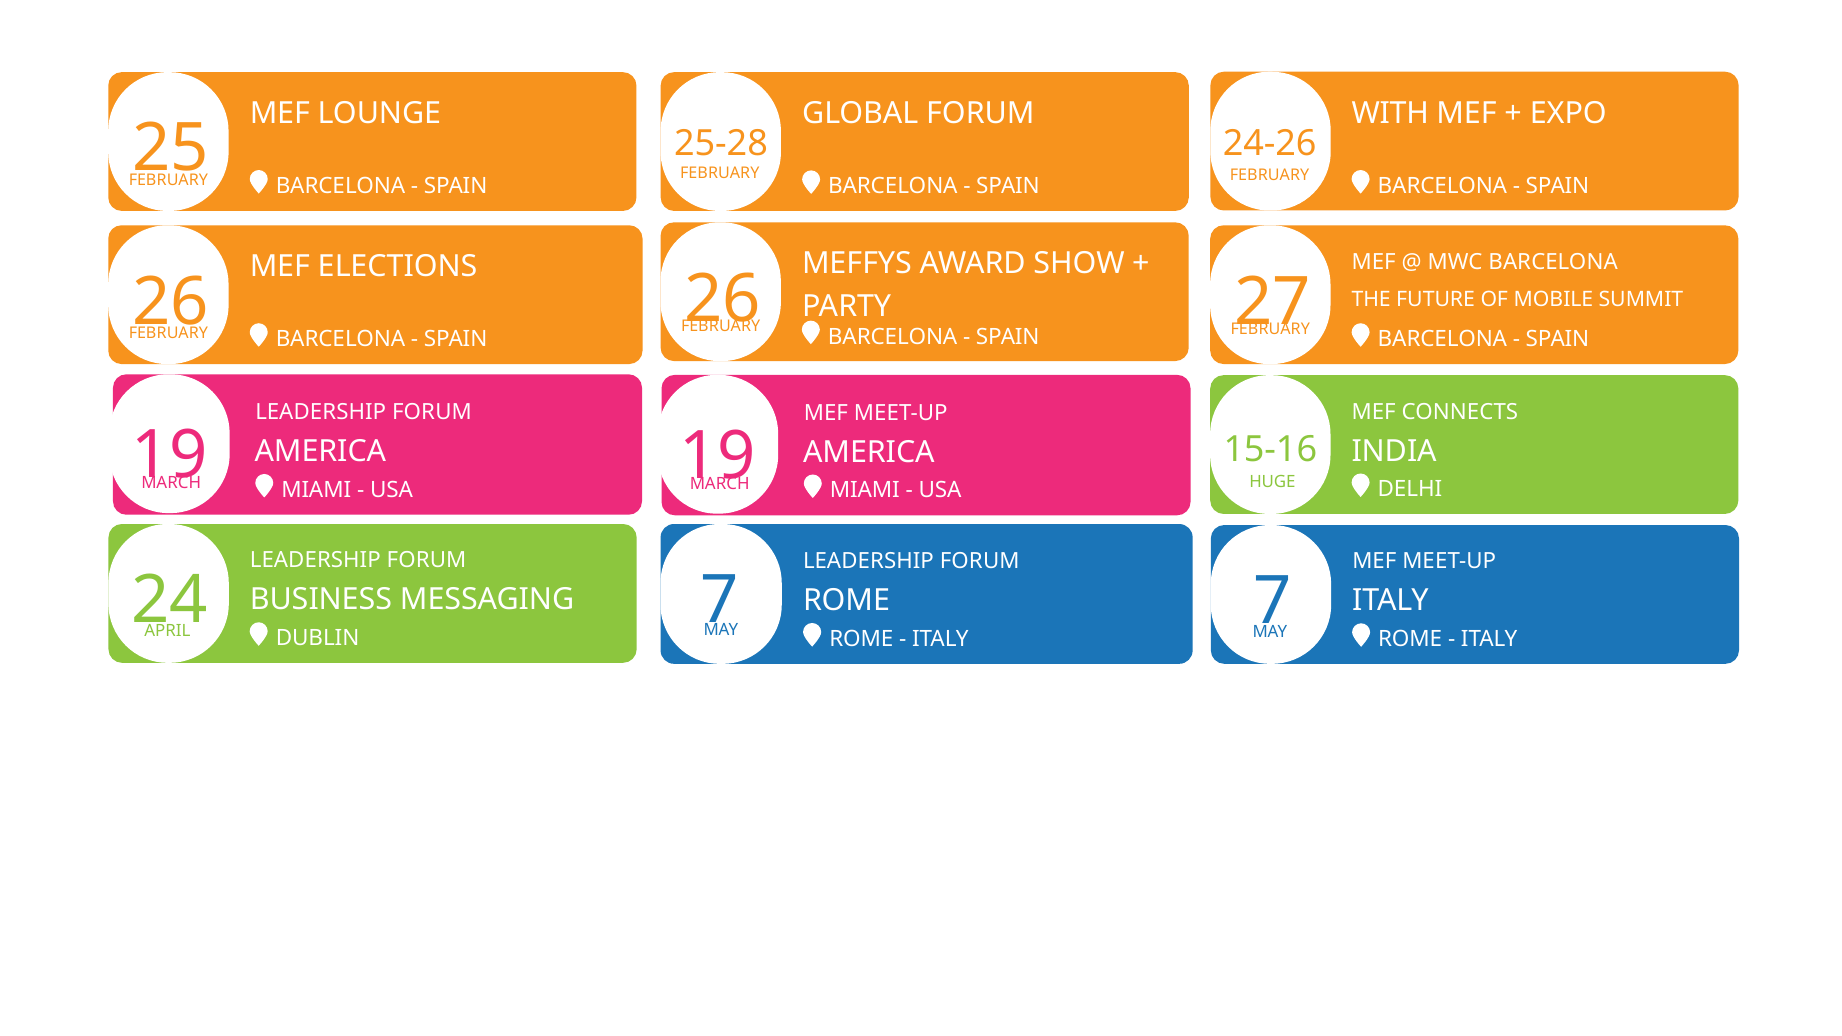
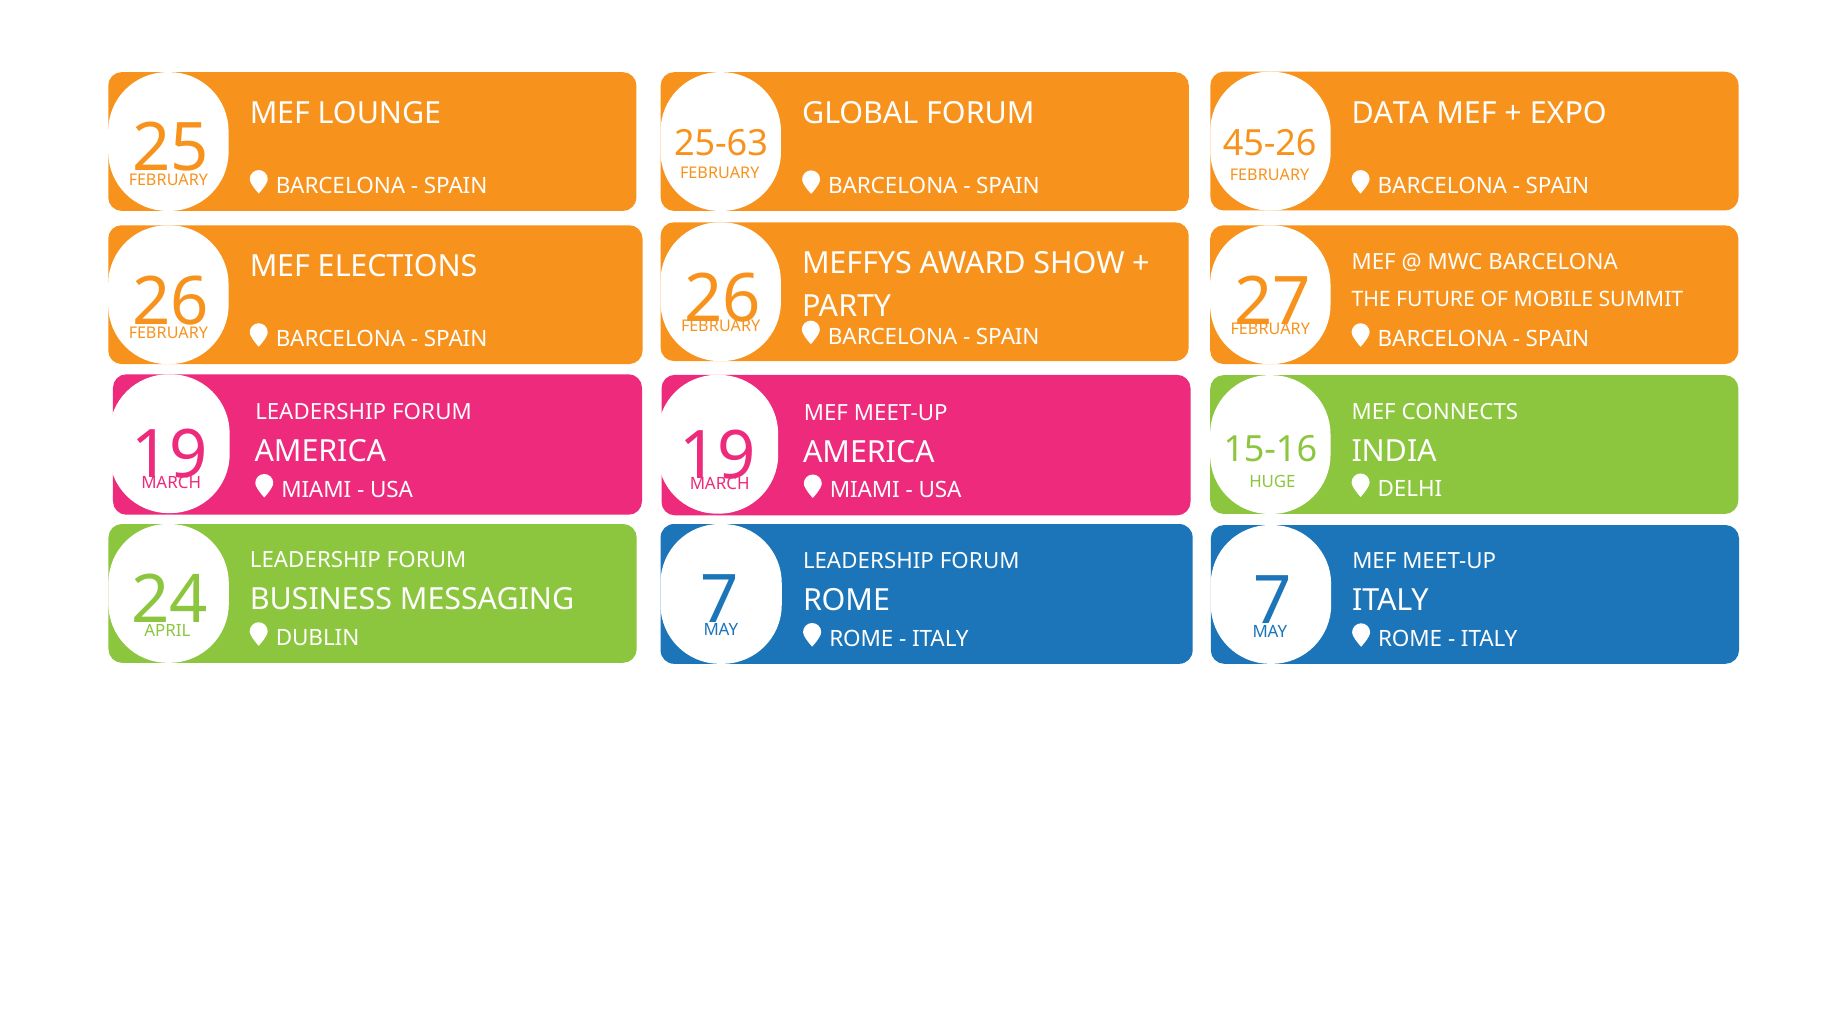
WITH: WITH -> DATA (1390, 113)
24-26: 24-26 -> 45-26 (1270, 144)
25-28: 25-28 -> 25-63 (721, 144)
